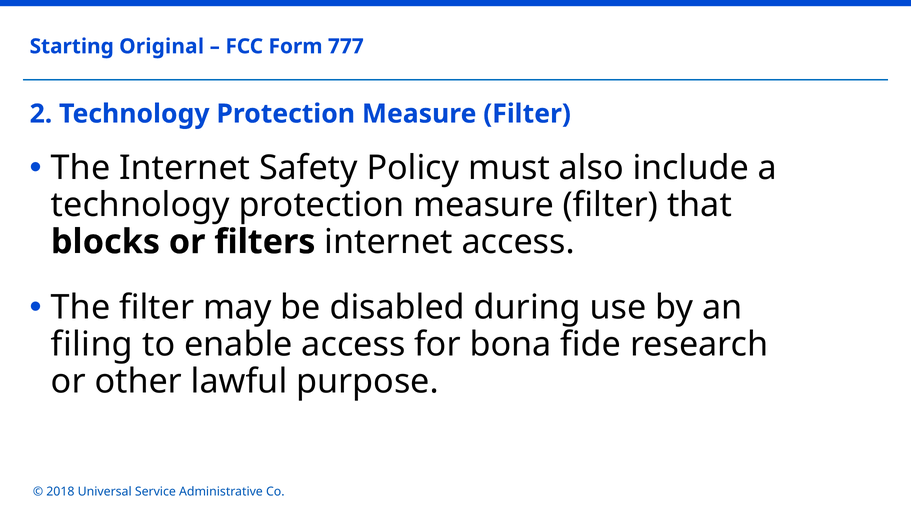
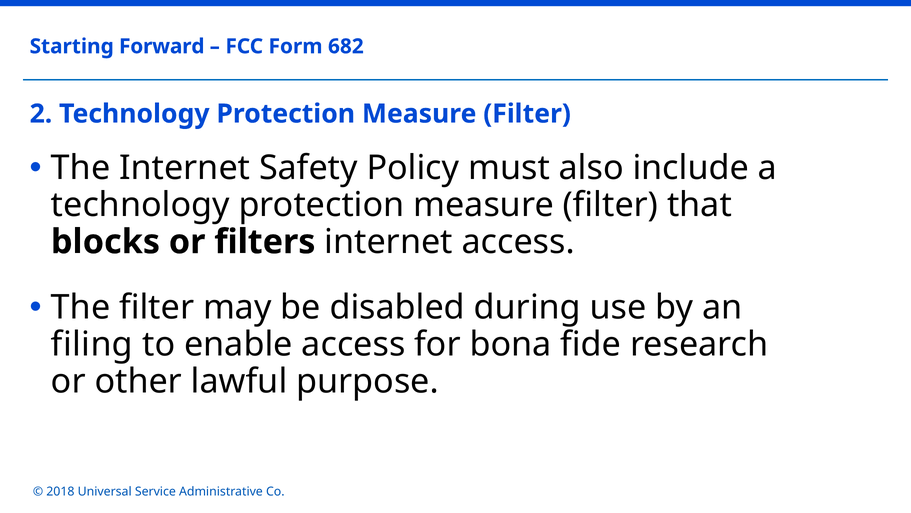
Original: Original -> Forward (162, 46)
777: 777 -> 682 (346, 46)
